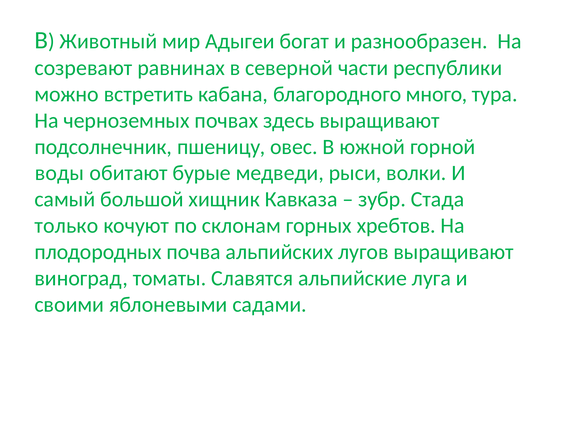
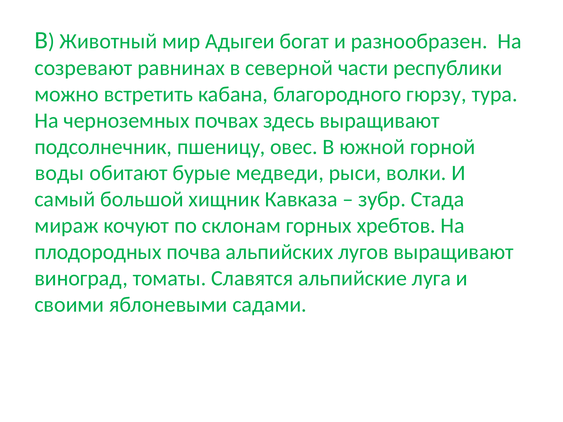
много: много -> гюрзу (436, 94)
только: только -> мираж (66, 226)
